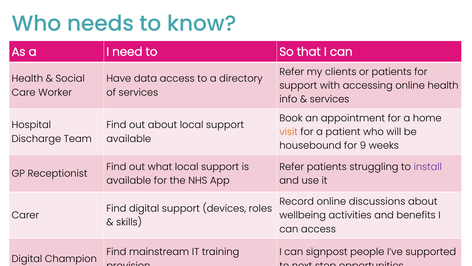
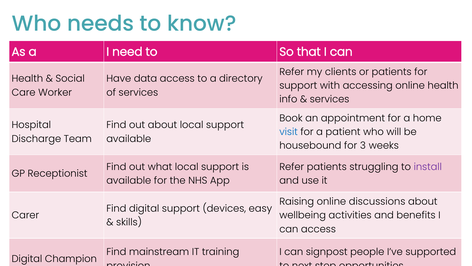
visit colour: orange -> blue (289, 132)
9: 9 -> 3 (363, 145)
Record: Record -> Raising (297, 201)
roles: roles -> easy (260, 208)
